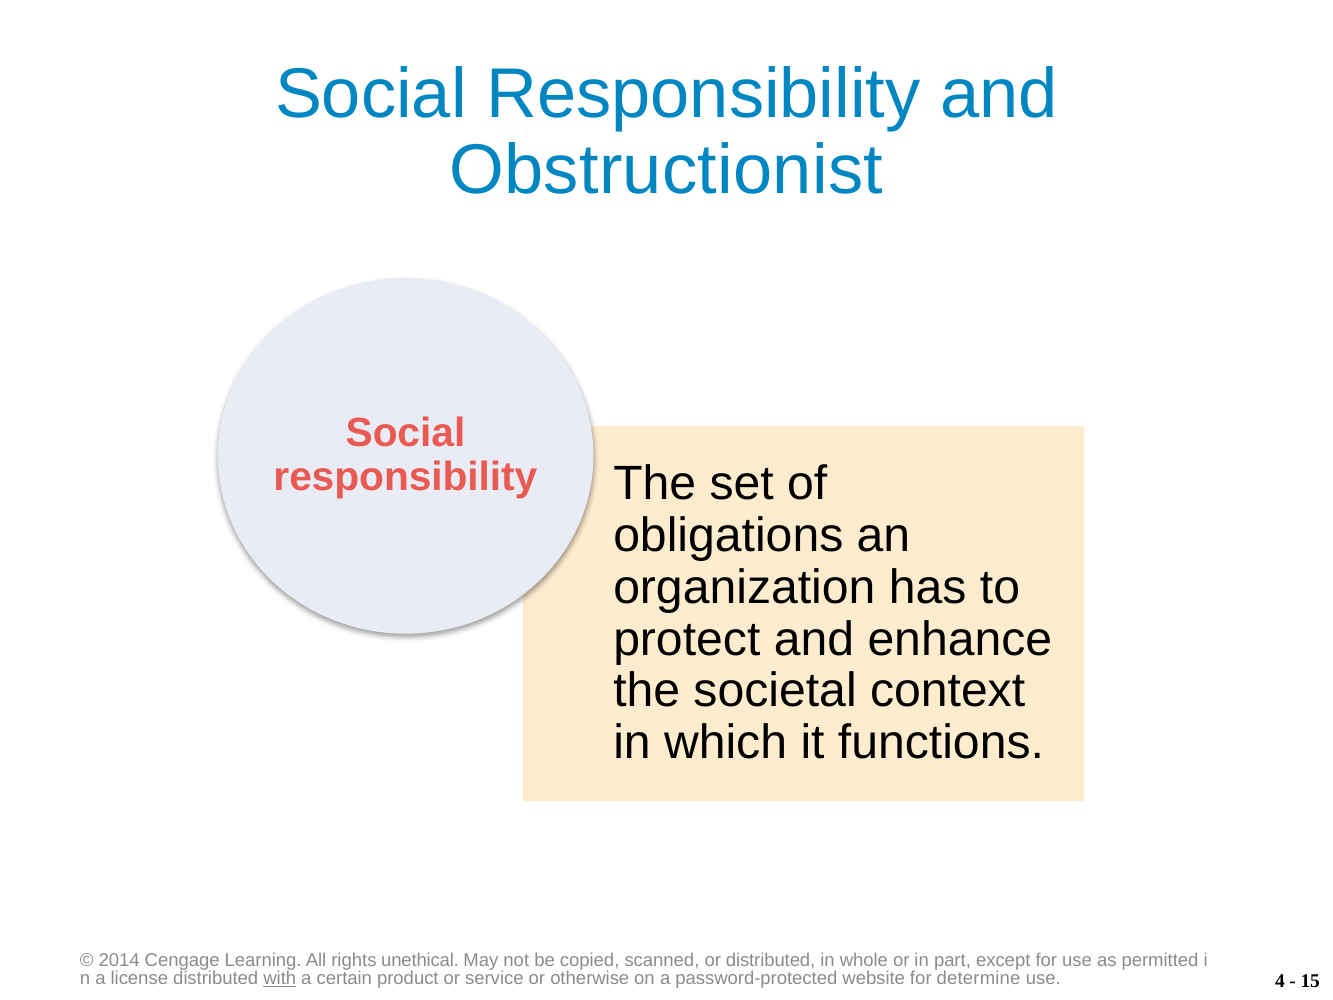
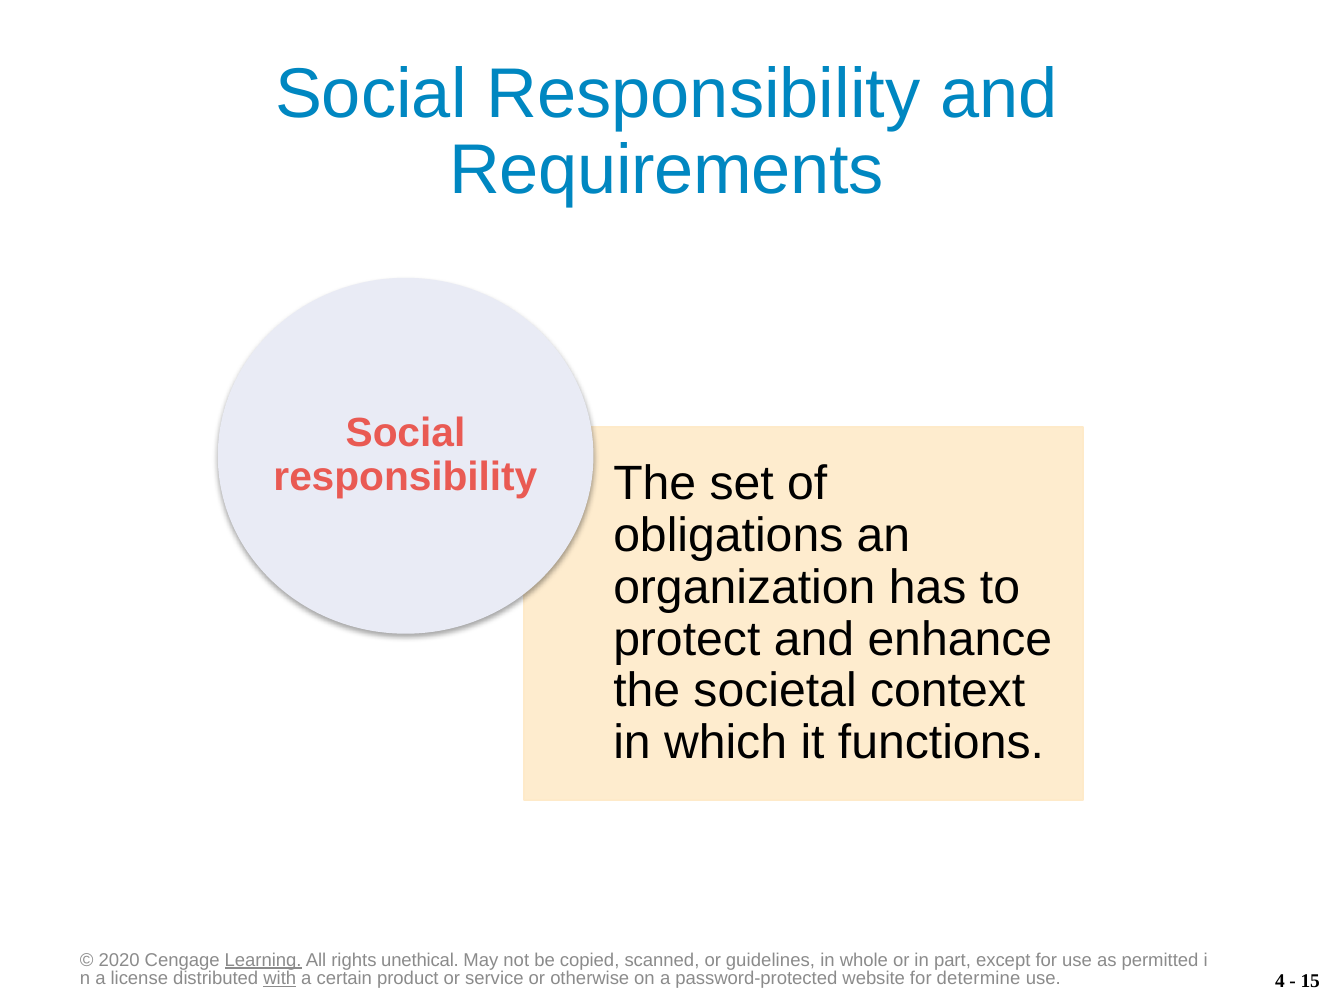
Obstructionist: Obstructionist -> Requirements (667, 170)
2014: 2014 -> 2020 (119, 960)
Learning underline: none -> present (263, 960)
or distributed: distributed -> guidelines (770, 960)
